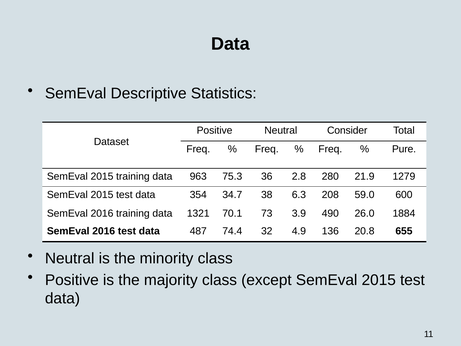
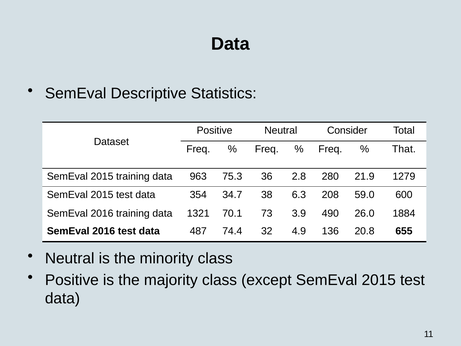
Pure: Pure -> That (404, 149)
